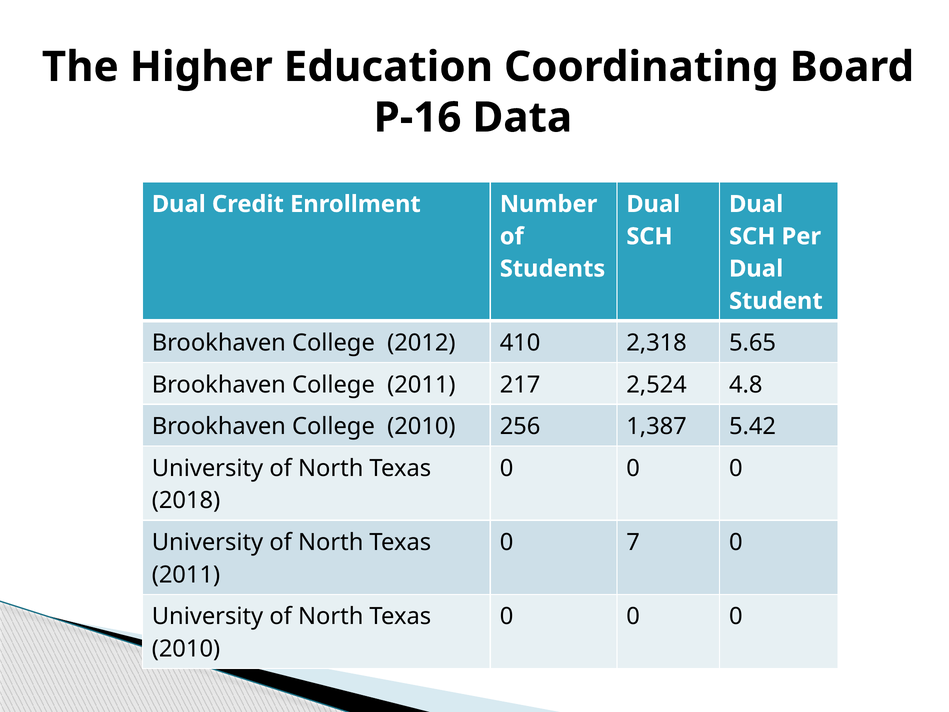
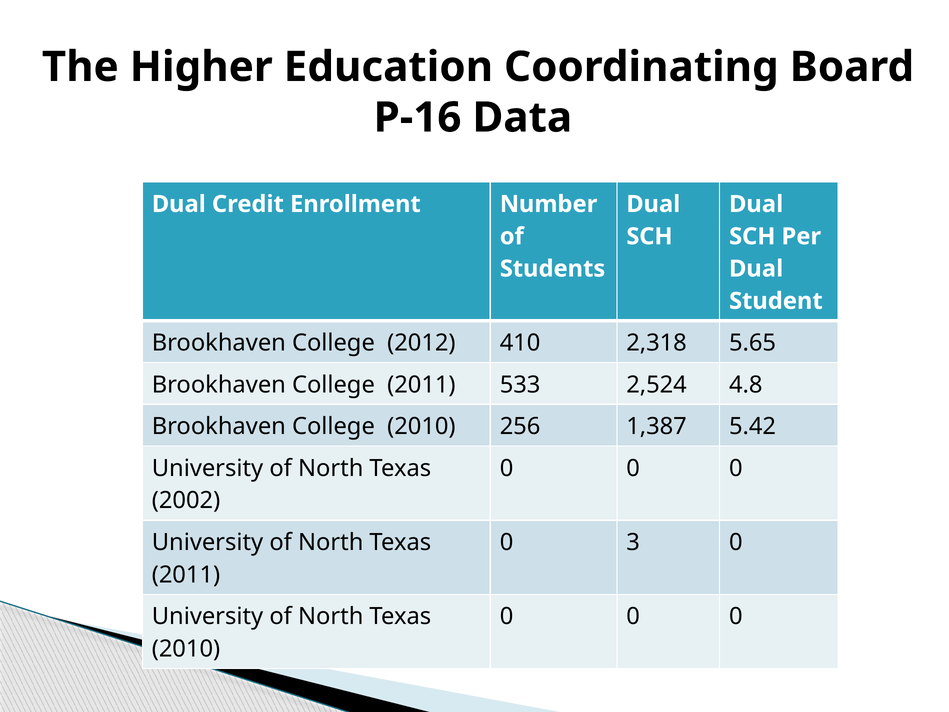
217: 217 -> 533 (520, 385)
2018: 2018 -> 2002 (186, 500)
7: 7 -> 3 (633, 542)
